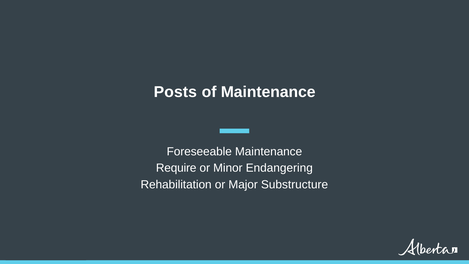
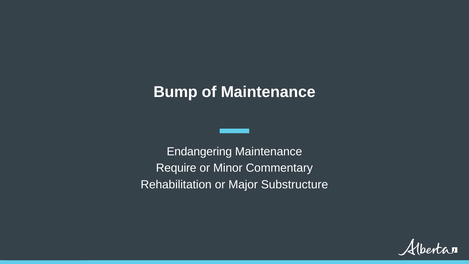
Posts: Posts -> Bump (175, 92)
Foreseeable: Foreseeable -> Endangering (199, 152)
Endangering: Endangering -> Commentary (279, 168)
